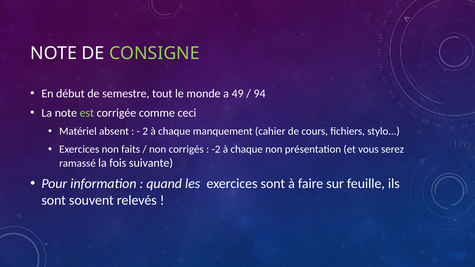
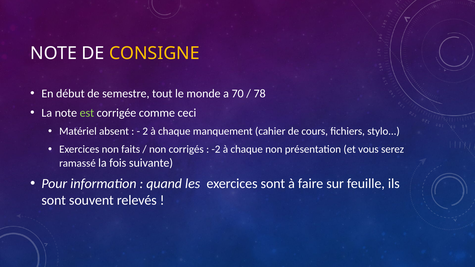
CONSIGNE colour: light green -> yellow (154, 53)
49: 49 -> 70 (238, 94)
94: 94 -> 78 (260, 94)
